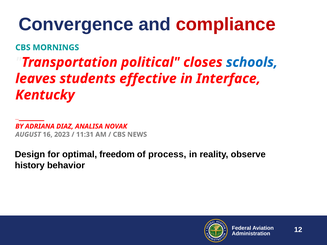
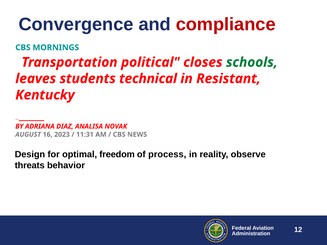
schools colour: blue -> green (252, 62)
effective: effective -> technical (148, 79)
Interface: Interface -> Resistant (228, 79)
history: history -> threats (30, 166)
